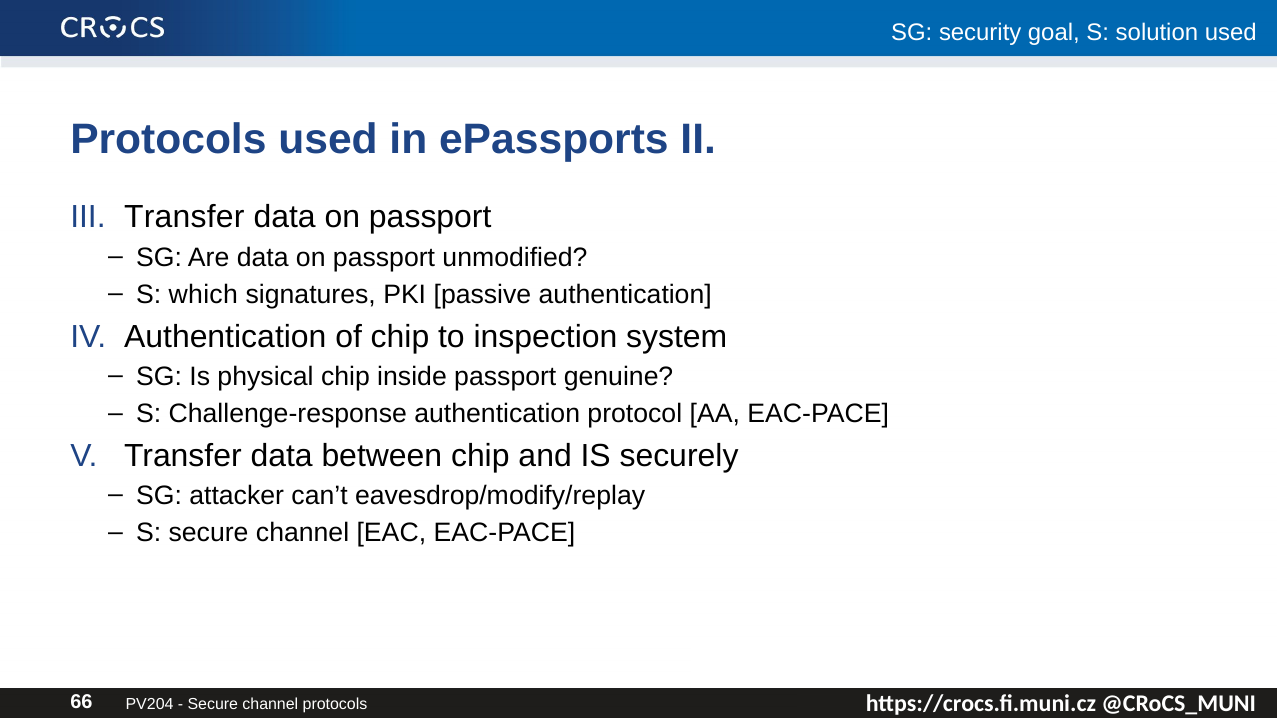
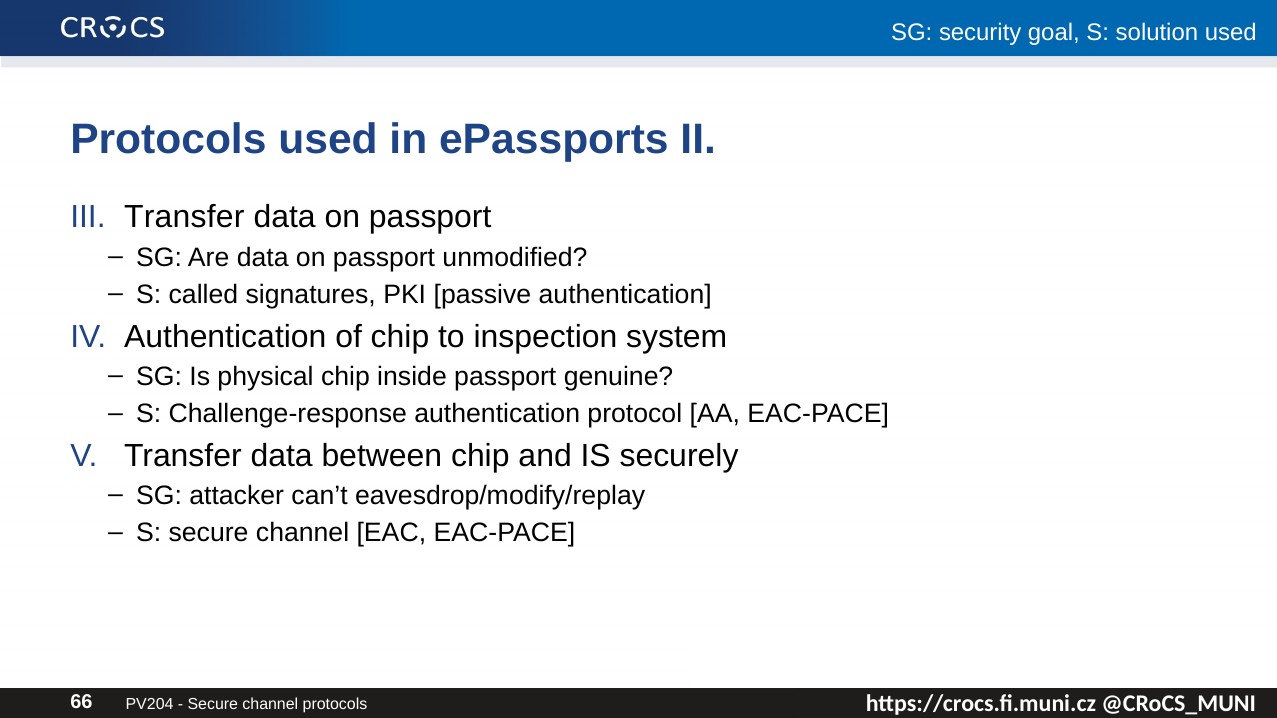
which: which -> called (203, 295)
